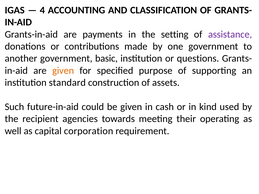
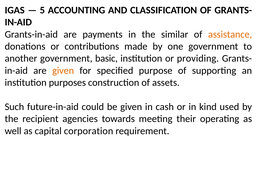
4: 4 -> 5 (42, 10)
setting: setting -> similar (175, 34)
assistance colour: purple -> orange (230, 34)
questions: questions -> providing (198, 59)
standard: standard -> purposes (67, 83)
